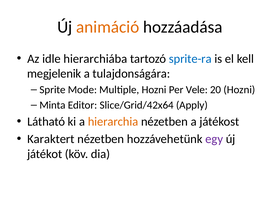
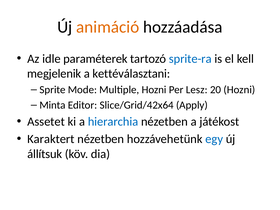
hierarchiába: hierarchiába -> paraméterek (95, 59)
tulajdonságára: tulajdonságára -> kettéválasztani (131, 74)
Vele: Vele -> Lesz (197, 90)
Látható: Látható -> Assetet (46, 122)
hierarchia colour: orange -> blue (113, 122)
egy colour: purple -> blue (214, 139)
játékot: játékot -> állítsuk (45, 154)
